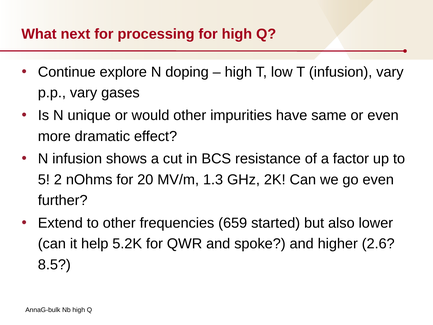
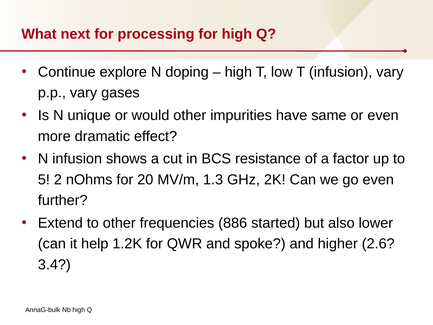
659: 659 -> 886 (233, 223)
5.2K: 5.2K -> 1.2K (127, 244)
8.5: 8.5 -> 3.4 (54, 264)
